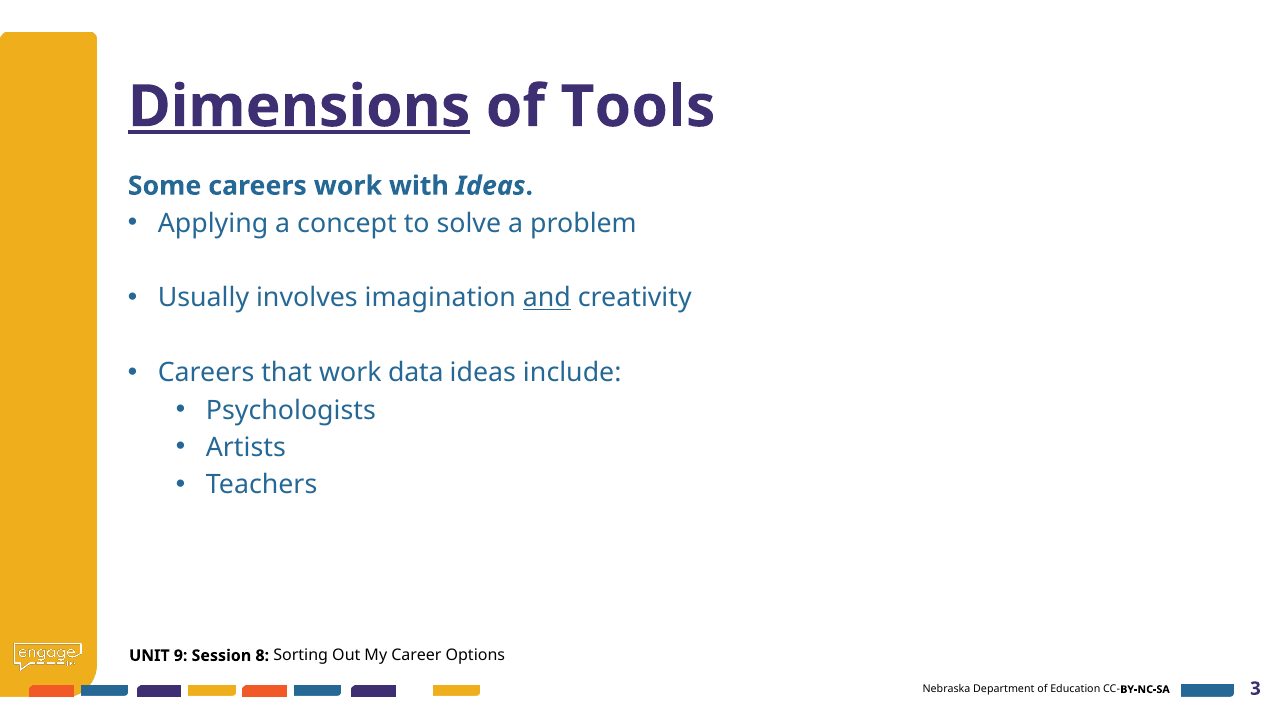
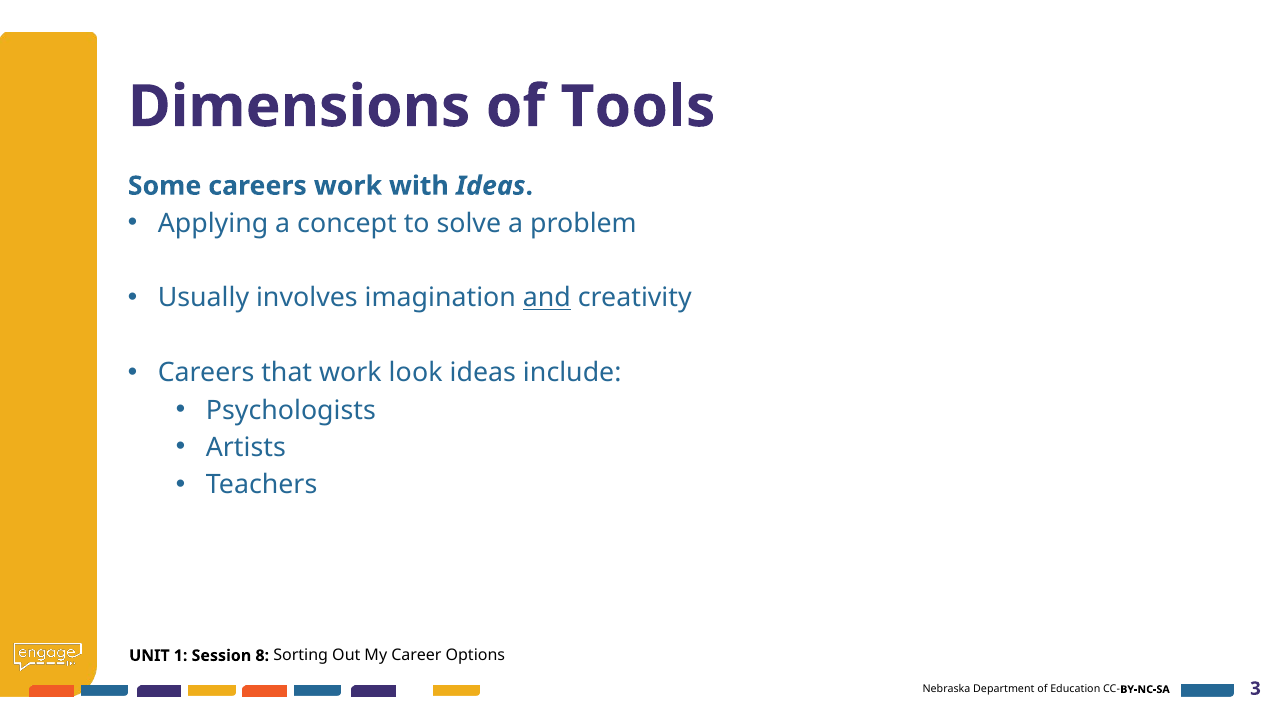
Dimensions underline: present -> none (299, 107)
data: data -> look (416, 373)
9: 9 -> 1 (181, 656)
